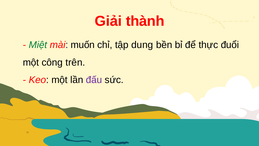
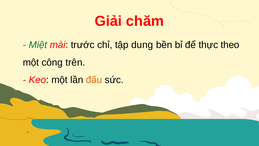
thành: thành -> chăm (145, 21)
muốn: muốn -> trước (83, 45)
đuổi: đuổi -> theo (230, 45)
đấu colour: purple -> orange (94, 80)
